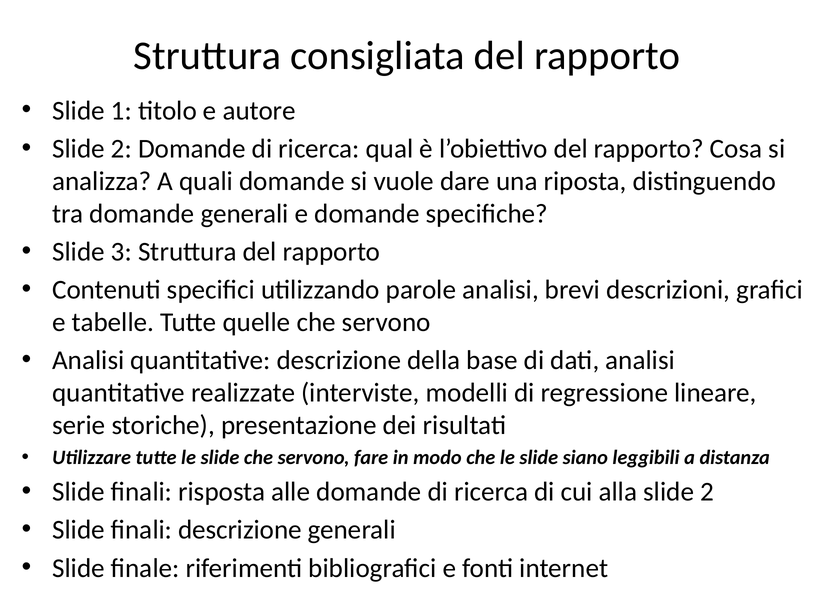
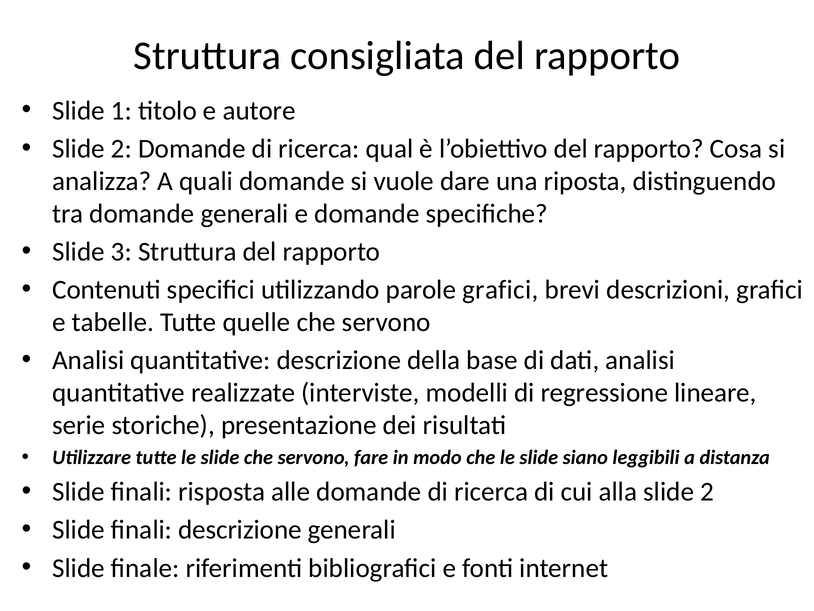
parole analisi: analisi -> grafici (500, 289)
